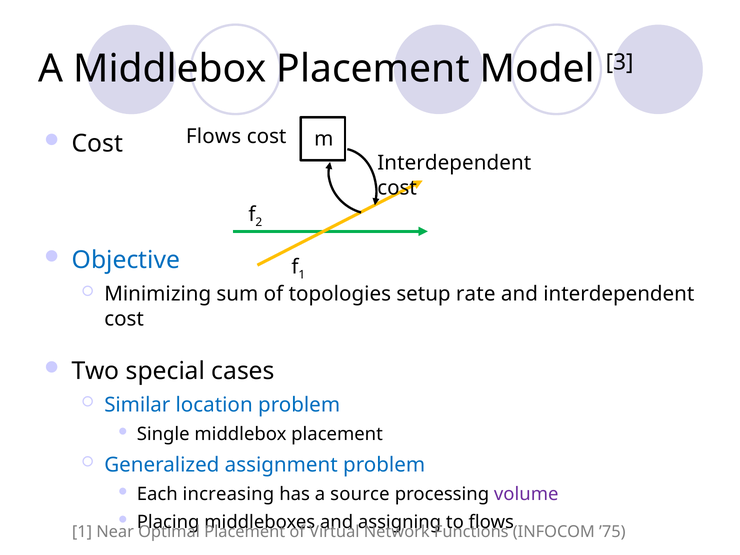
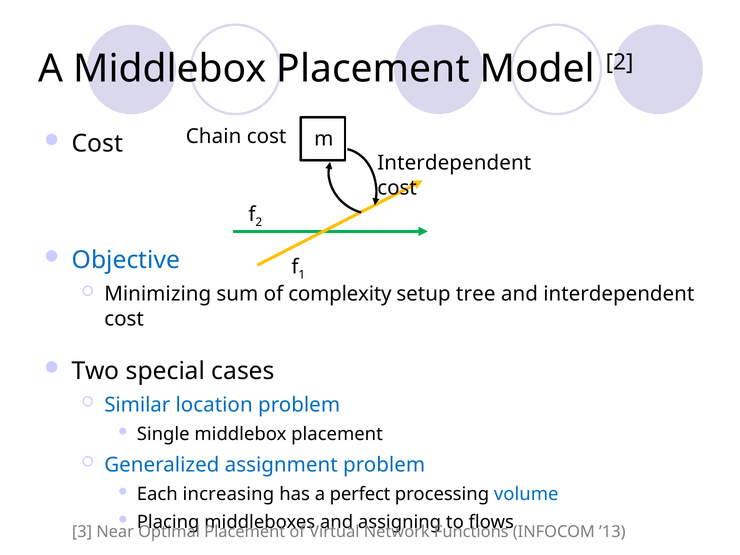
Model 3: 3 -> 2 (620, 62)
Flows: Flows -> Chain (214, 137)
topologies: topologies -> complexity (340, 294)
rate: rate -> tree (476, 294)
source: source -> perfect (360, 494)
volume colour: purple -> blue (526, 494)
1: 1 -> 3 (82, 532)
’75: ’75 -> ’13 (612, 532)
